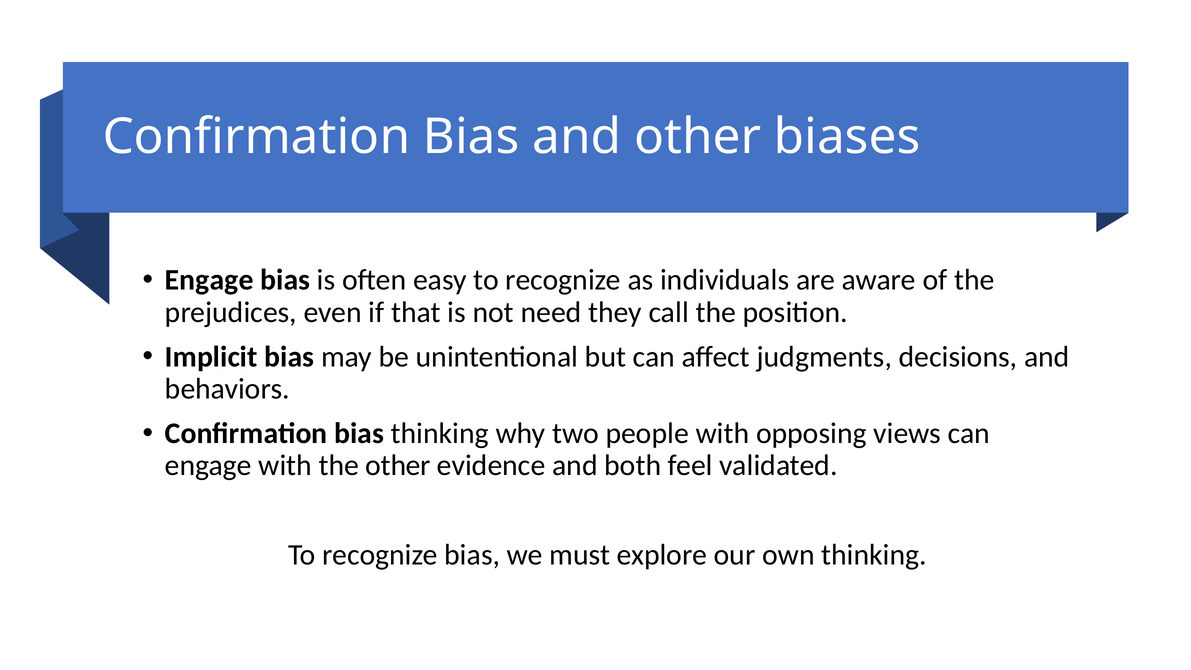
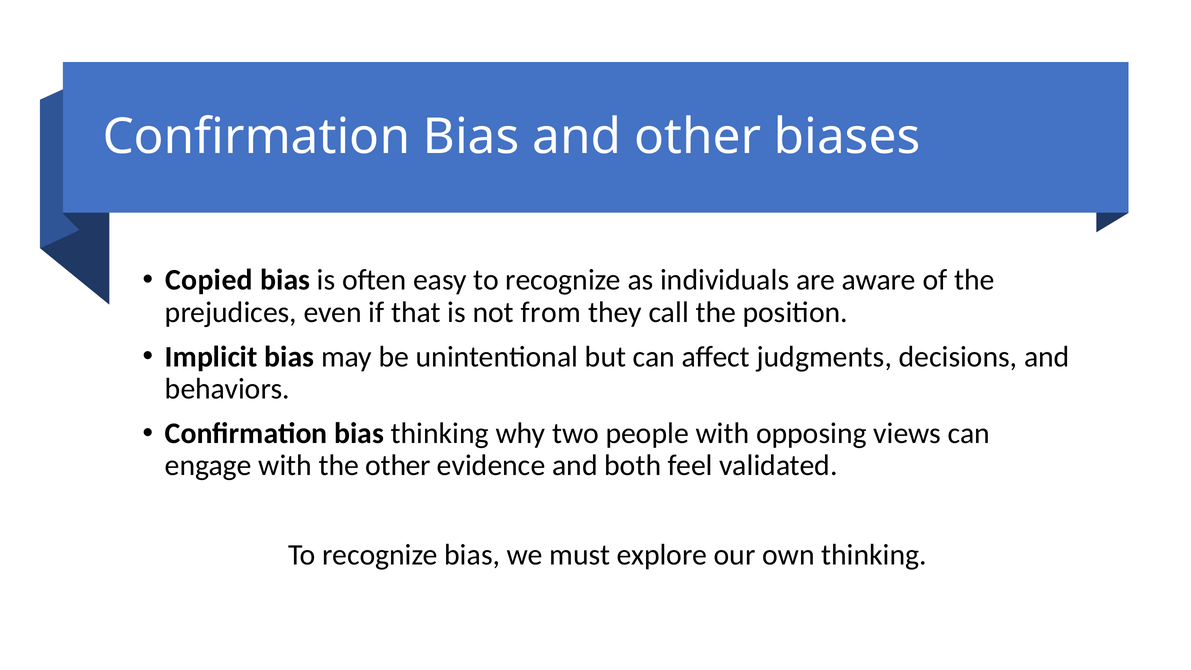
Engage: Engage -> Copied (209, 280)
need: need -> from (551, 312)
